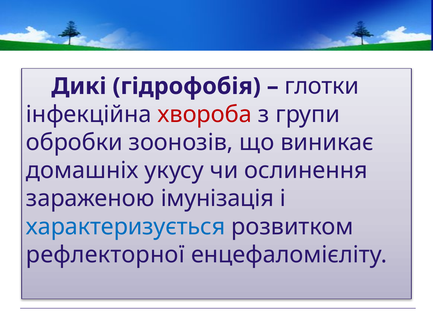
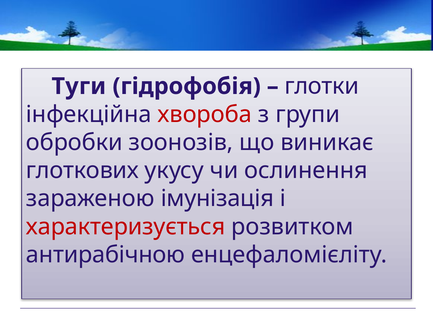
Дикі: Дикі -> Туги (79, 86)
домашніх: домашніх -> глоткових (82, 171)
характеризується colour: blue -> red (126, 227)
рефлекторної: рефлекторної -> антирабічною (106, 255)
